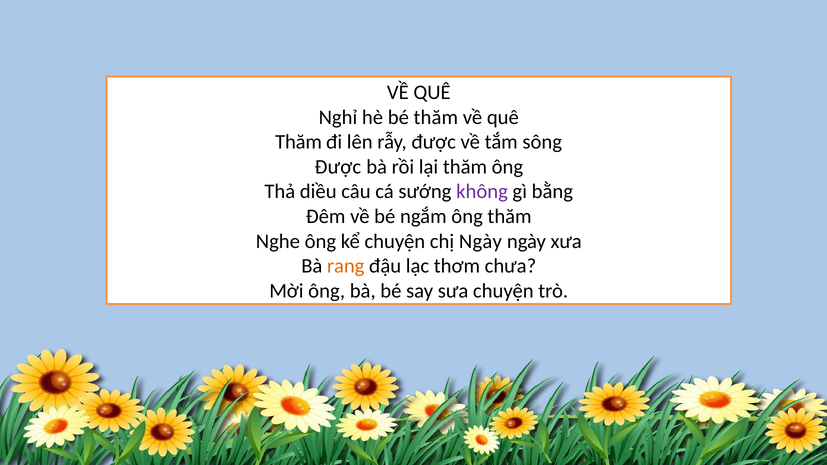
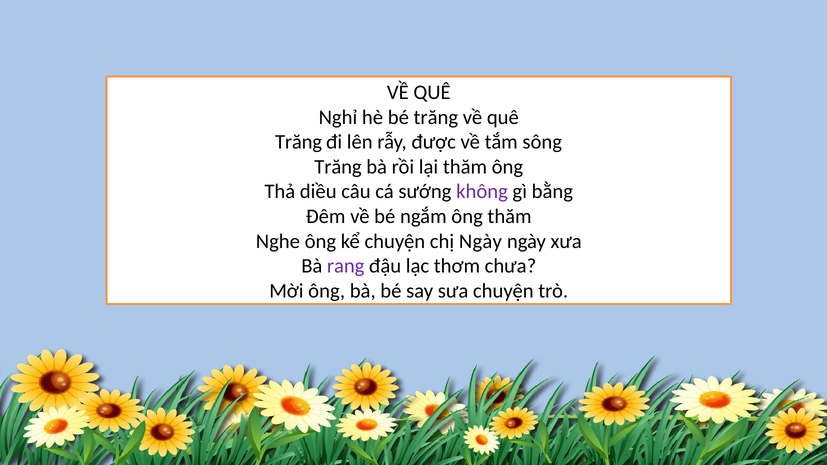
bé thăm: thăm -> trăng (436, 117)
Thăm: Thăm -> Trăng (299, 142)
Được: Được -> Trăng (338, 167)
rang colour: orange -> purple (346, 266)
